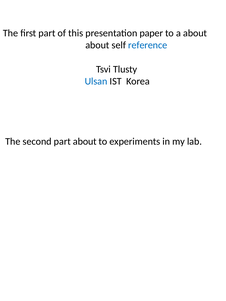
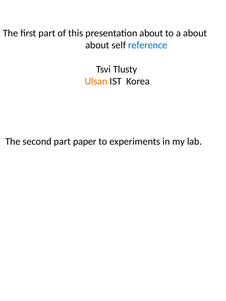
presentation paper: paper -> about (151, 33)
Ulsan colour: blue -> orange (96, 81)
part about: about -> paper (85, 142)
